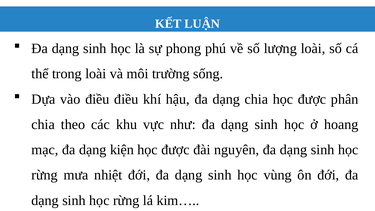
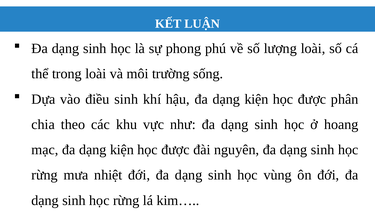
điều điều: điều -> sinh (126, 99)
hậu đa dạng chia: chia -> kiện (256, 99)
